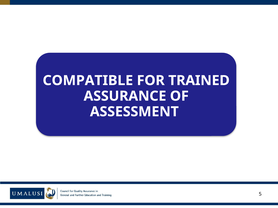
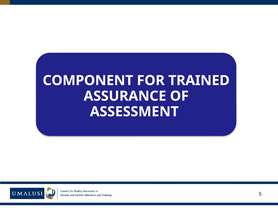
COMPATIBLE: COMPATIBLE -> COMPONENT (88, 81)
